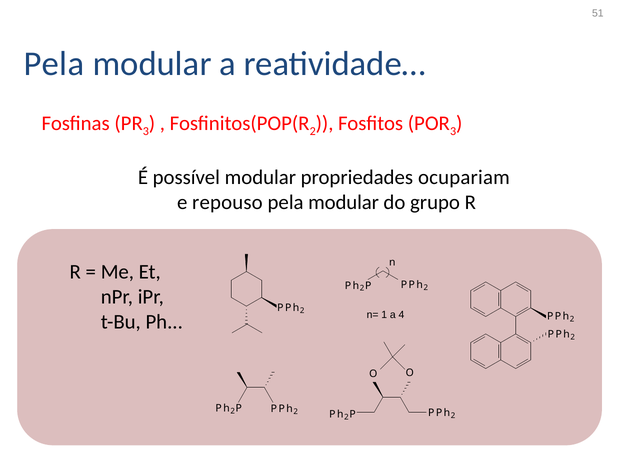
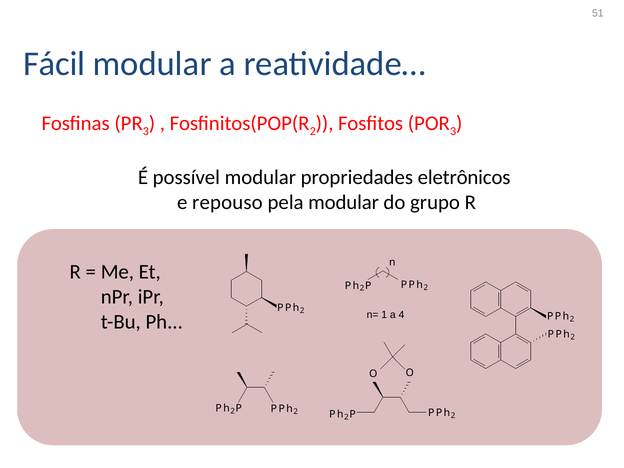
Pela: Pela -> Fácil (54, 64)
ocupariam: ocupariam -> eletrônicos (464, 177)
